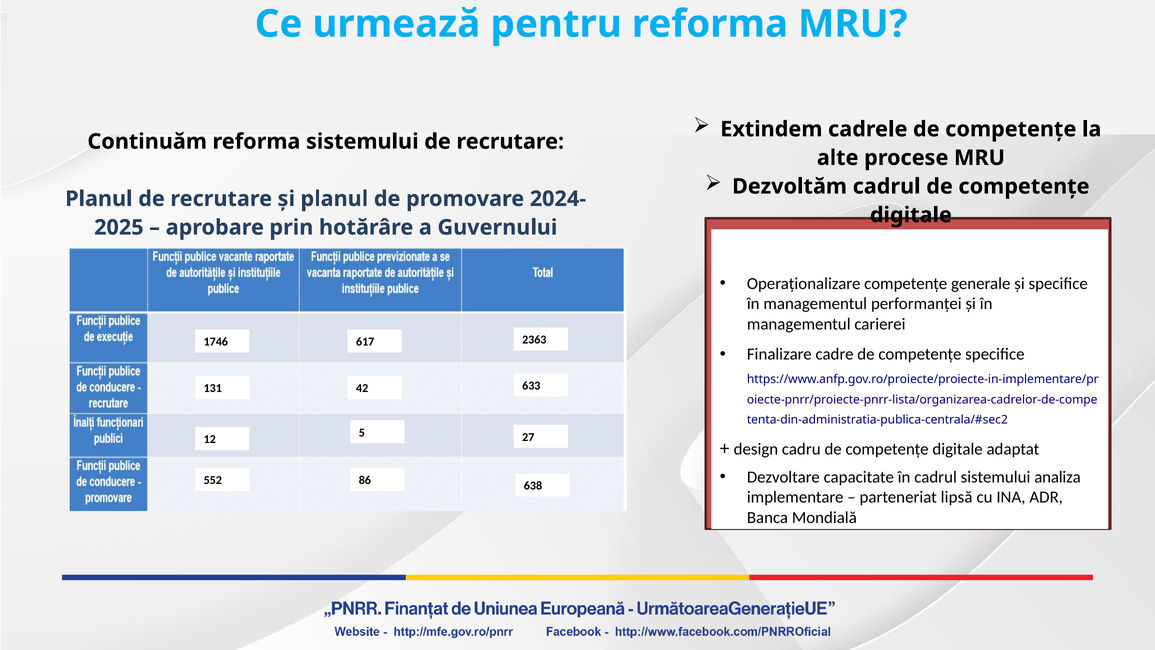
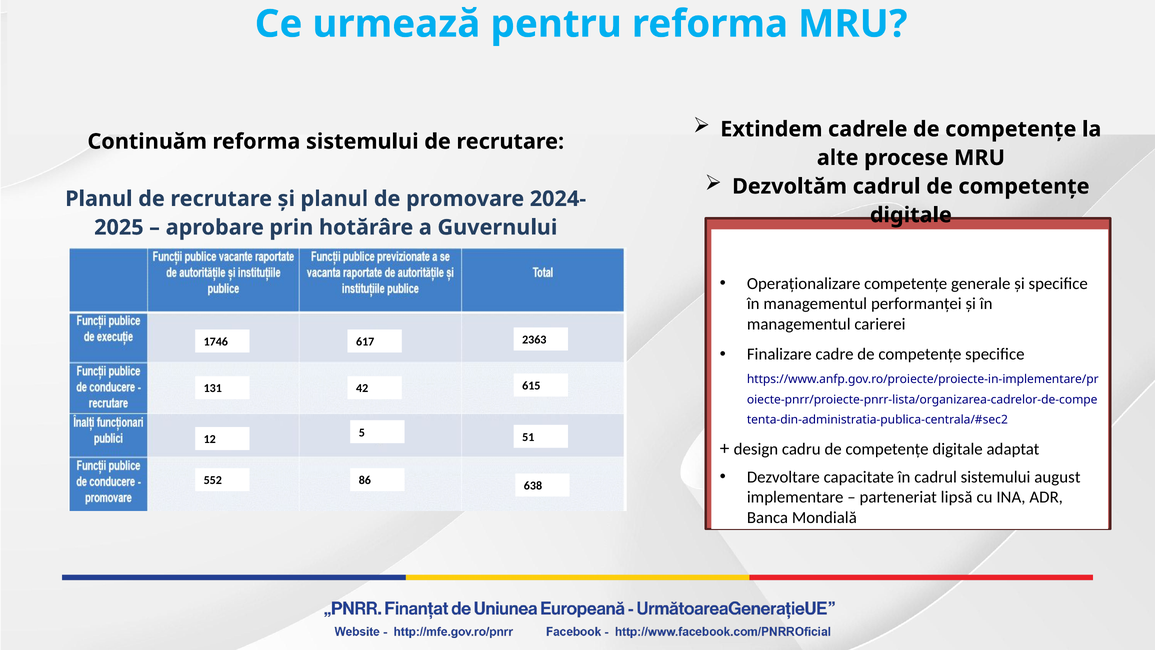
633: 633 -> 615 (531, 386)
27: 27 -> 51 (528, 437)
analiza: analiza -> august (1057, 477)
